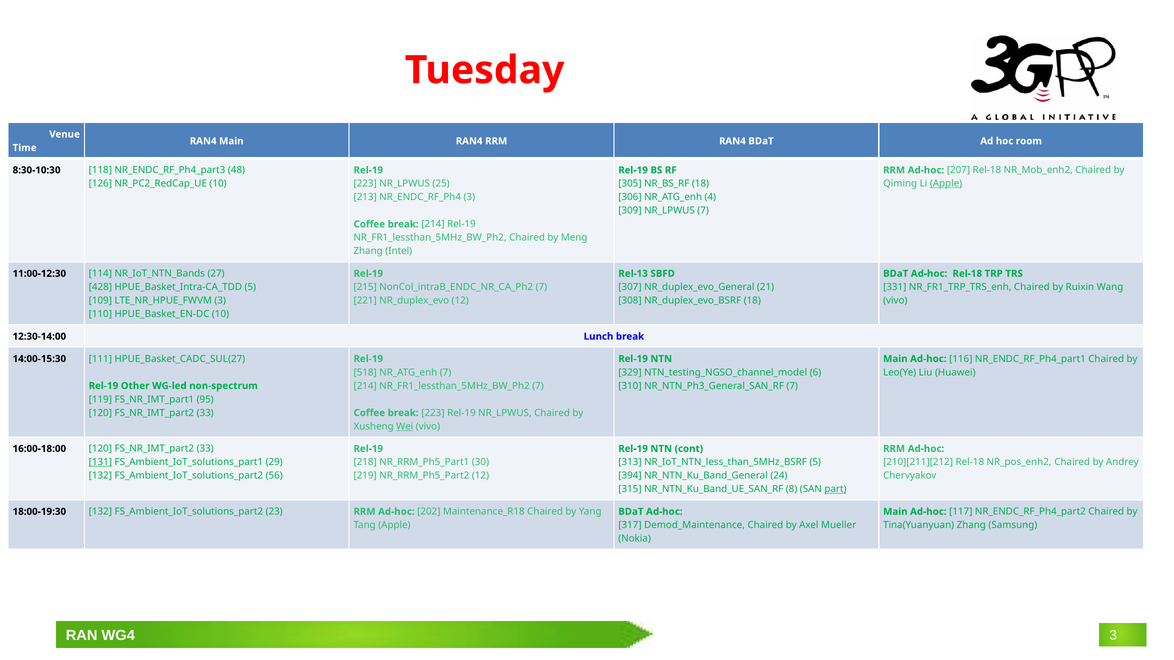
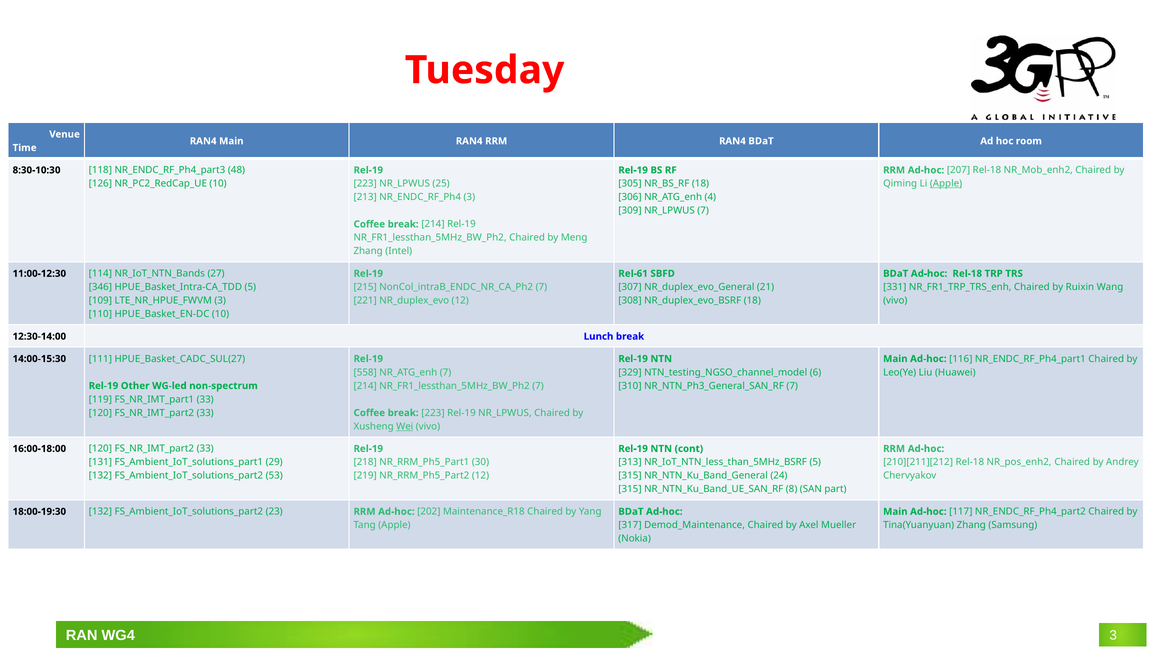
Rel-13: Rel-13 -> Rel-61 (633, 274)
428: 428 -> 346 (100, 287)
518: 518 -> 558 (365, 373)
95: 95 -> 33 (205, 400)
131 underline: present -> none (100, 462)
56: 56 -> 53 (274, 476)
394: 394 -> 315 (630, 476)
part underline: present -> none (835, 490)
